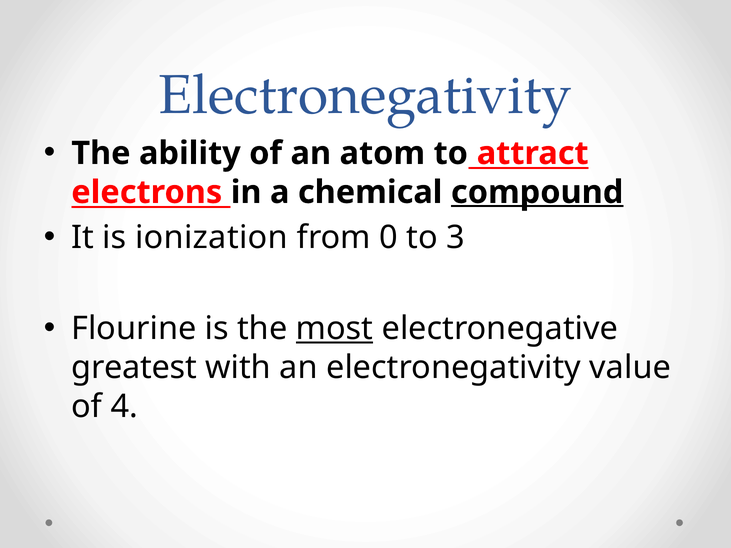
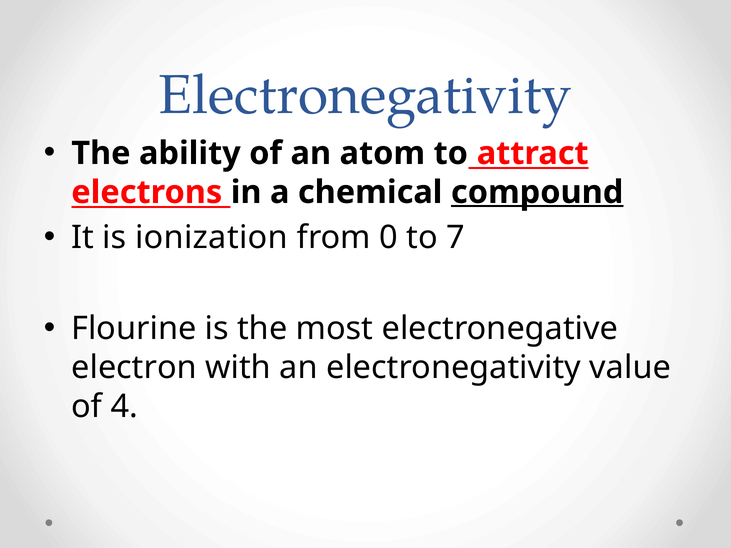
3: 3 -> 7 (456, 238)
most underline: present -> none (335, 329)
greatest: greatest -> electron (134, 368)
